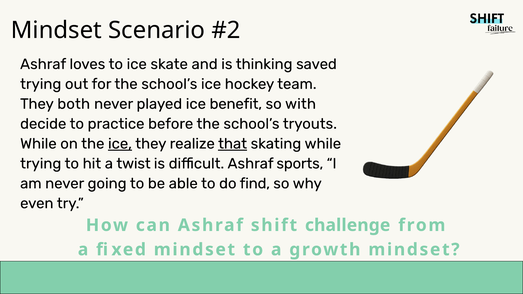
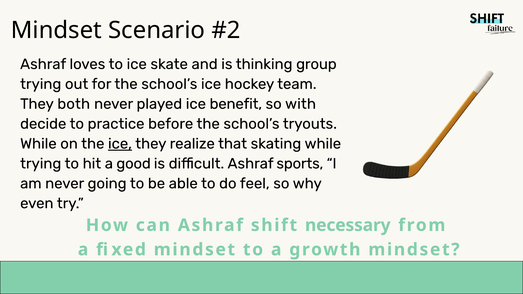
saved: saved -> group (316, 64)
that underline: present -> none (233, 144)
twist: twist -> good (134, 164)
find: find -> feel (255, 184)
challenge: challenge -> necessary (348, 225)
